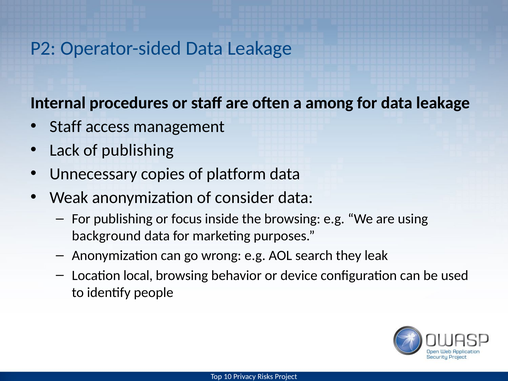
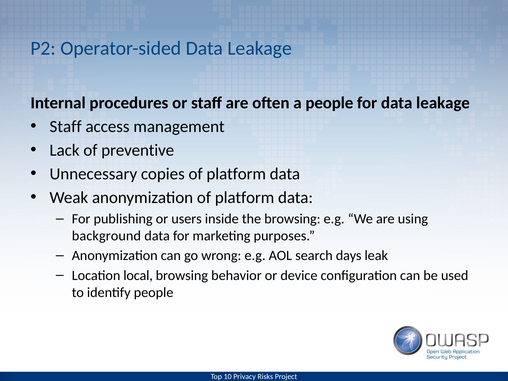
a among: among -> people (329, 103)
of publishing: publishing -> preventive (138, 150)
anonymization of consider: consider -> platform (245, 198)
focus: focus -> users (187, 219)
they: they -> days (349, 256)
